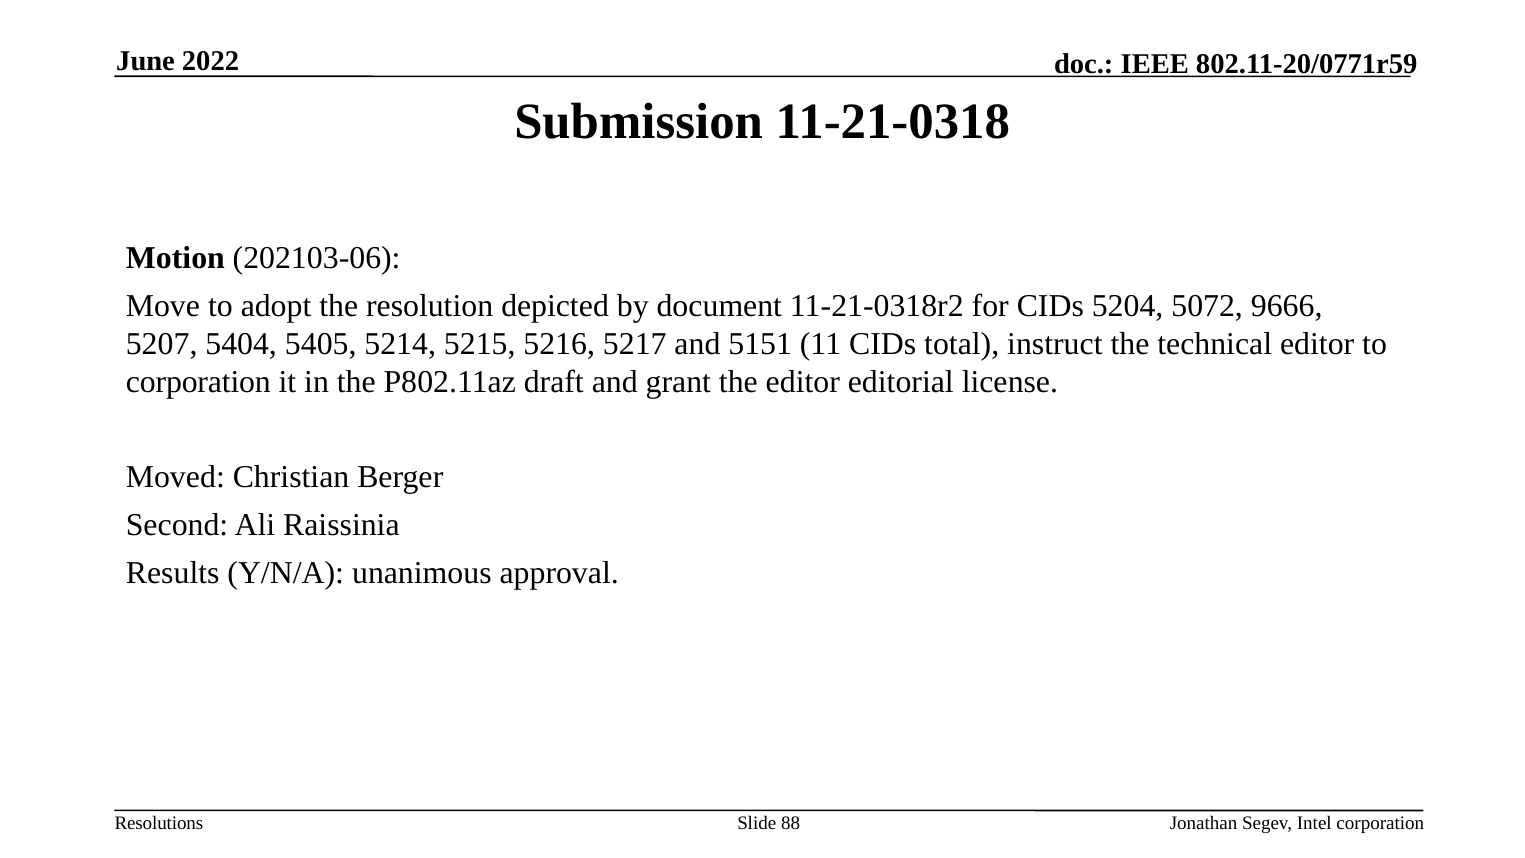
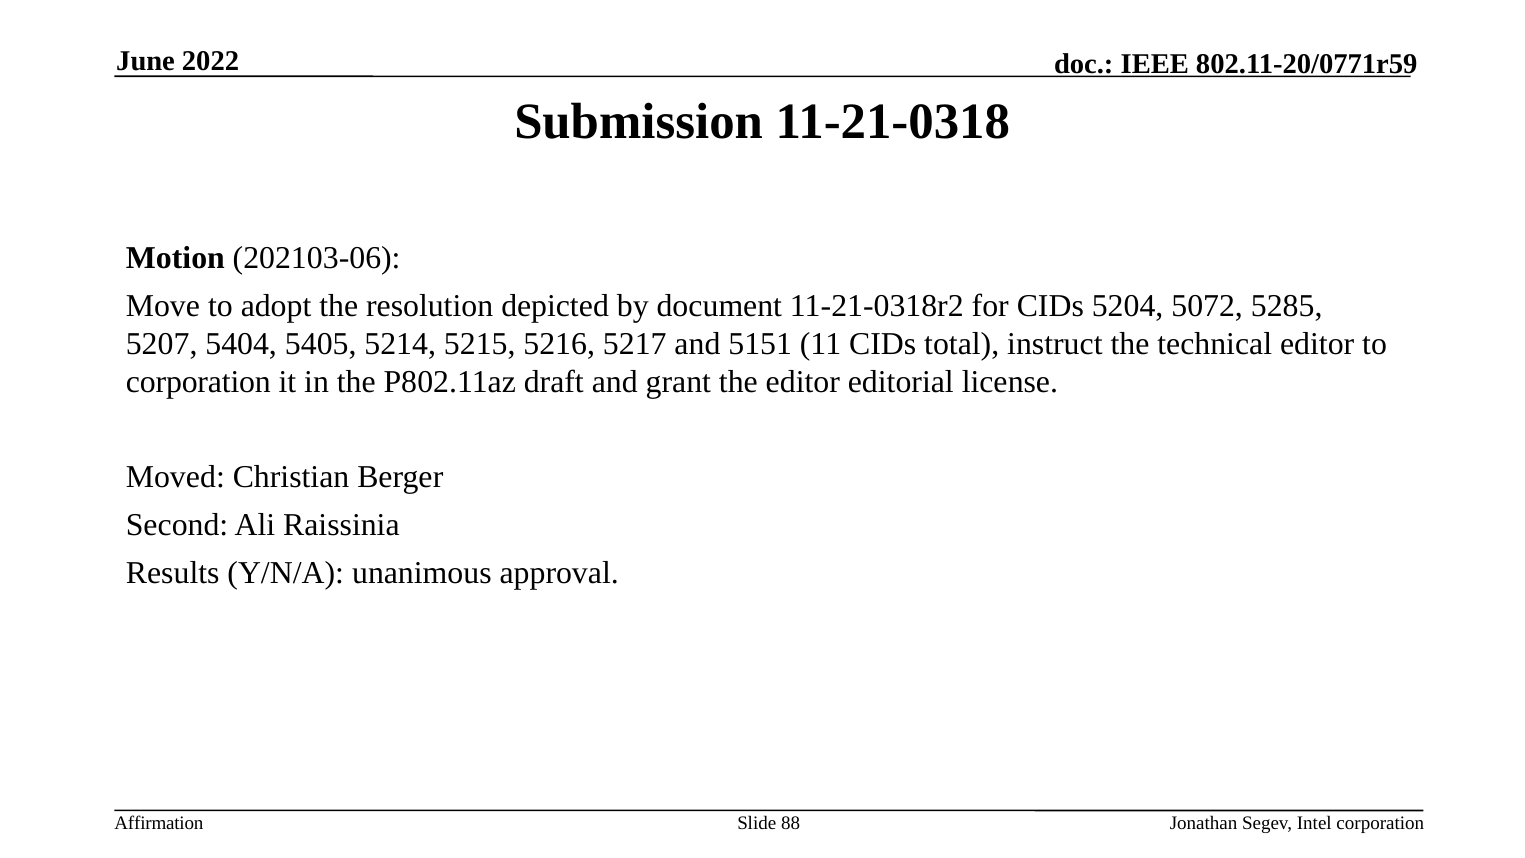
9666: 9666 -> 5285 (1287, 306)
Resolutions: Resolutions -> Affirmation (159, 823)
